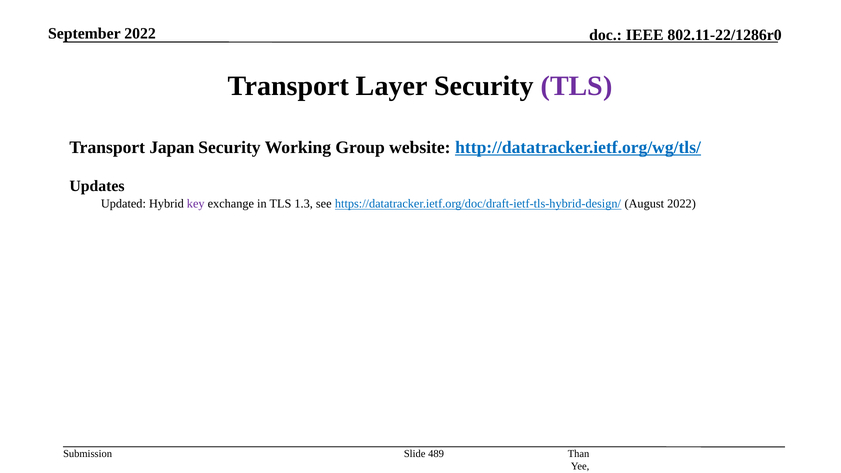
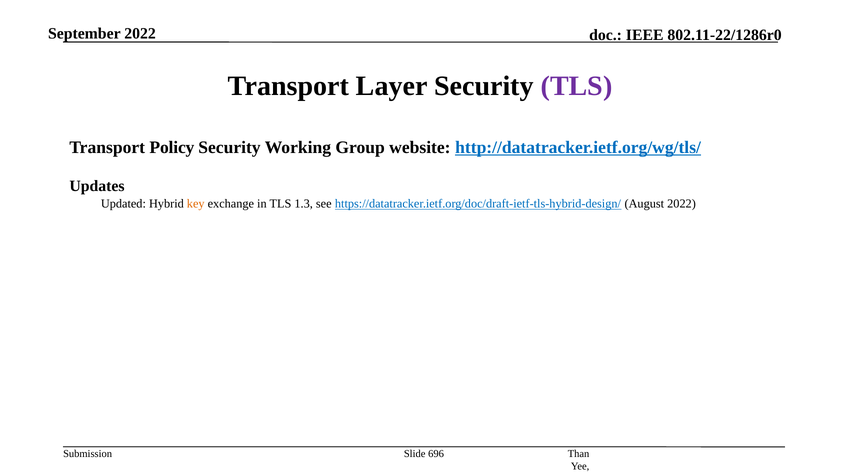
Japan: Japan -> Policy (172, 148)
key colour: purple -> orange (196, 204)
489: 489 -> 696 (436, 454)
